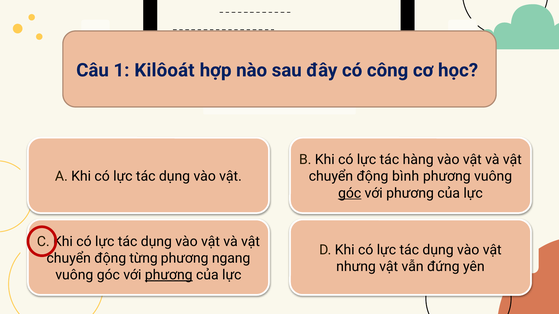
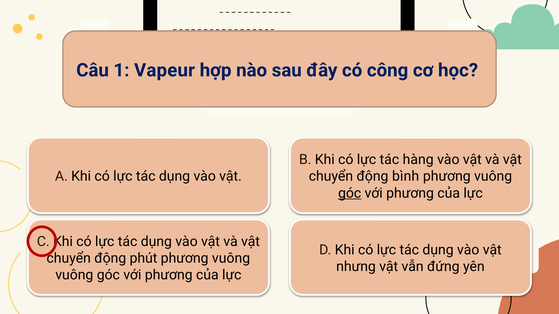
Kilôoát: Kilôoát -> Vapeur (164, 70)
từng: từng -> phút (143, 259)
ngang: ngang -> vuông (231, 259)
phương underline: present -> none (169, 275)
